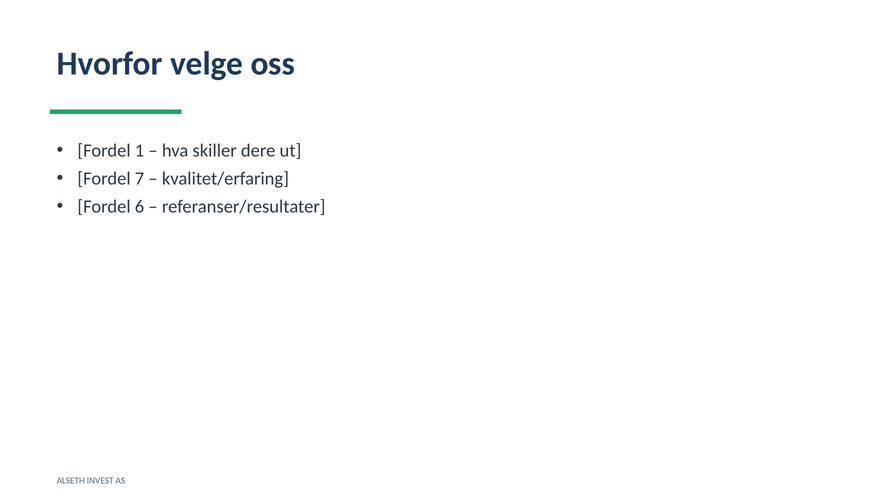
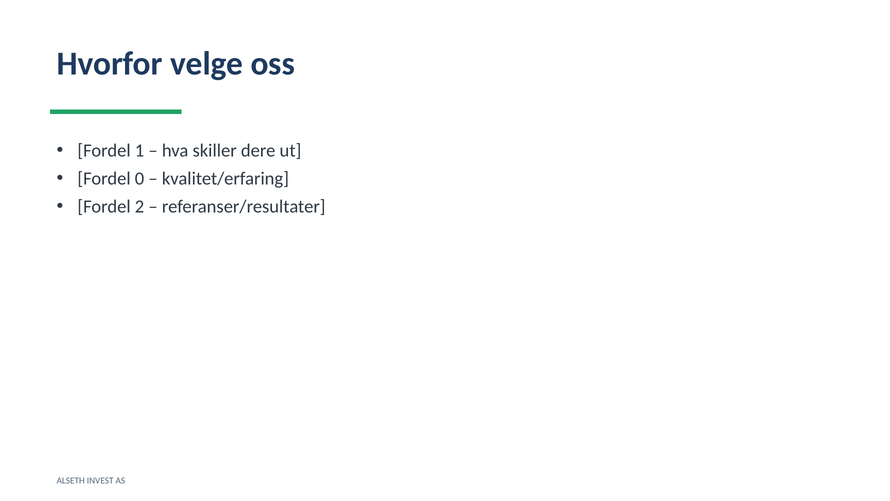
7: 7 -> 0 (140, 179)
6: 6 -> 2 (140, 206)
